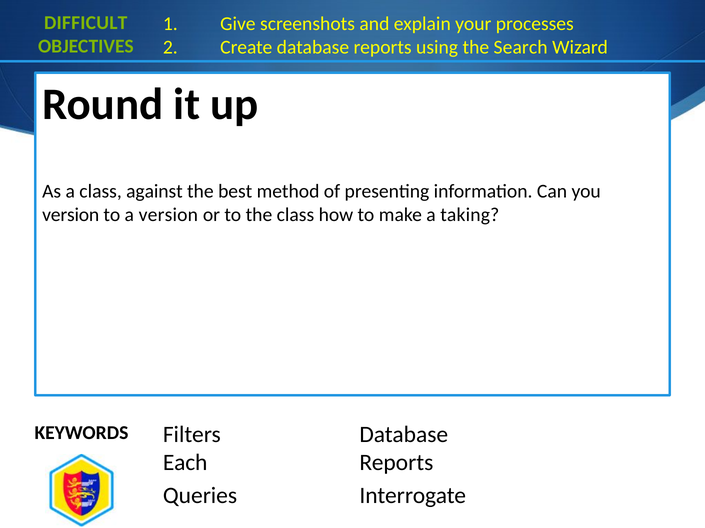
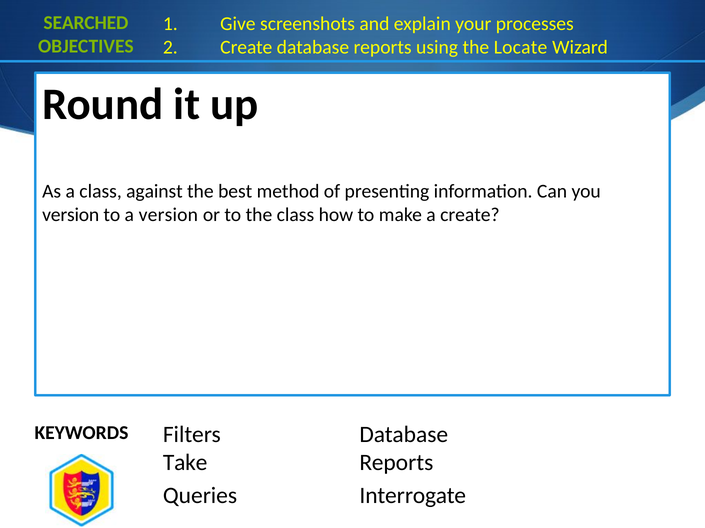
DIFFICULT: DIFFICULT -> SEARCHED (86, 23)
Search: Search -> Locate (521, 47)
a taking: taking -> create (470, 215)
Each: Each -> Take (185, 463)
